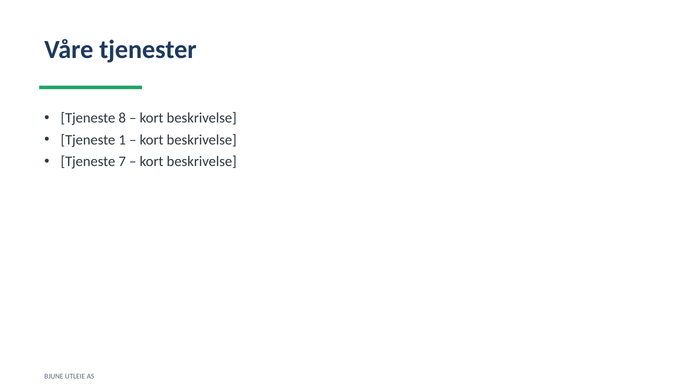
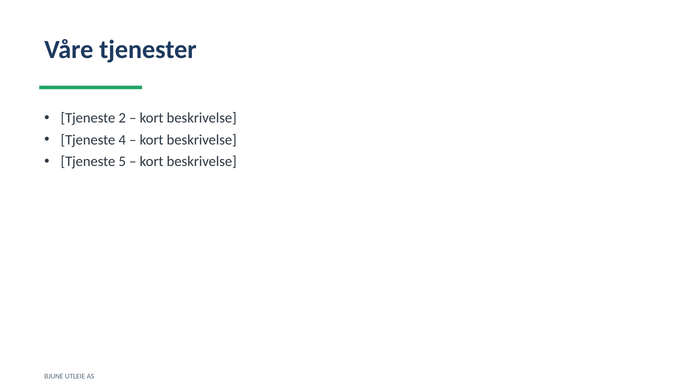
8: 8 -> 2 (122, 118)
1: 1 -> 4 (122, 140)
7: 7 -> 5 (122, 162)
